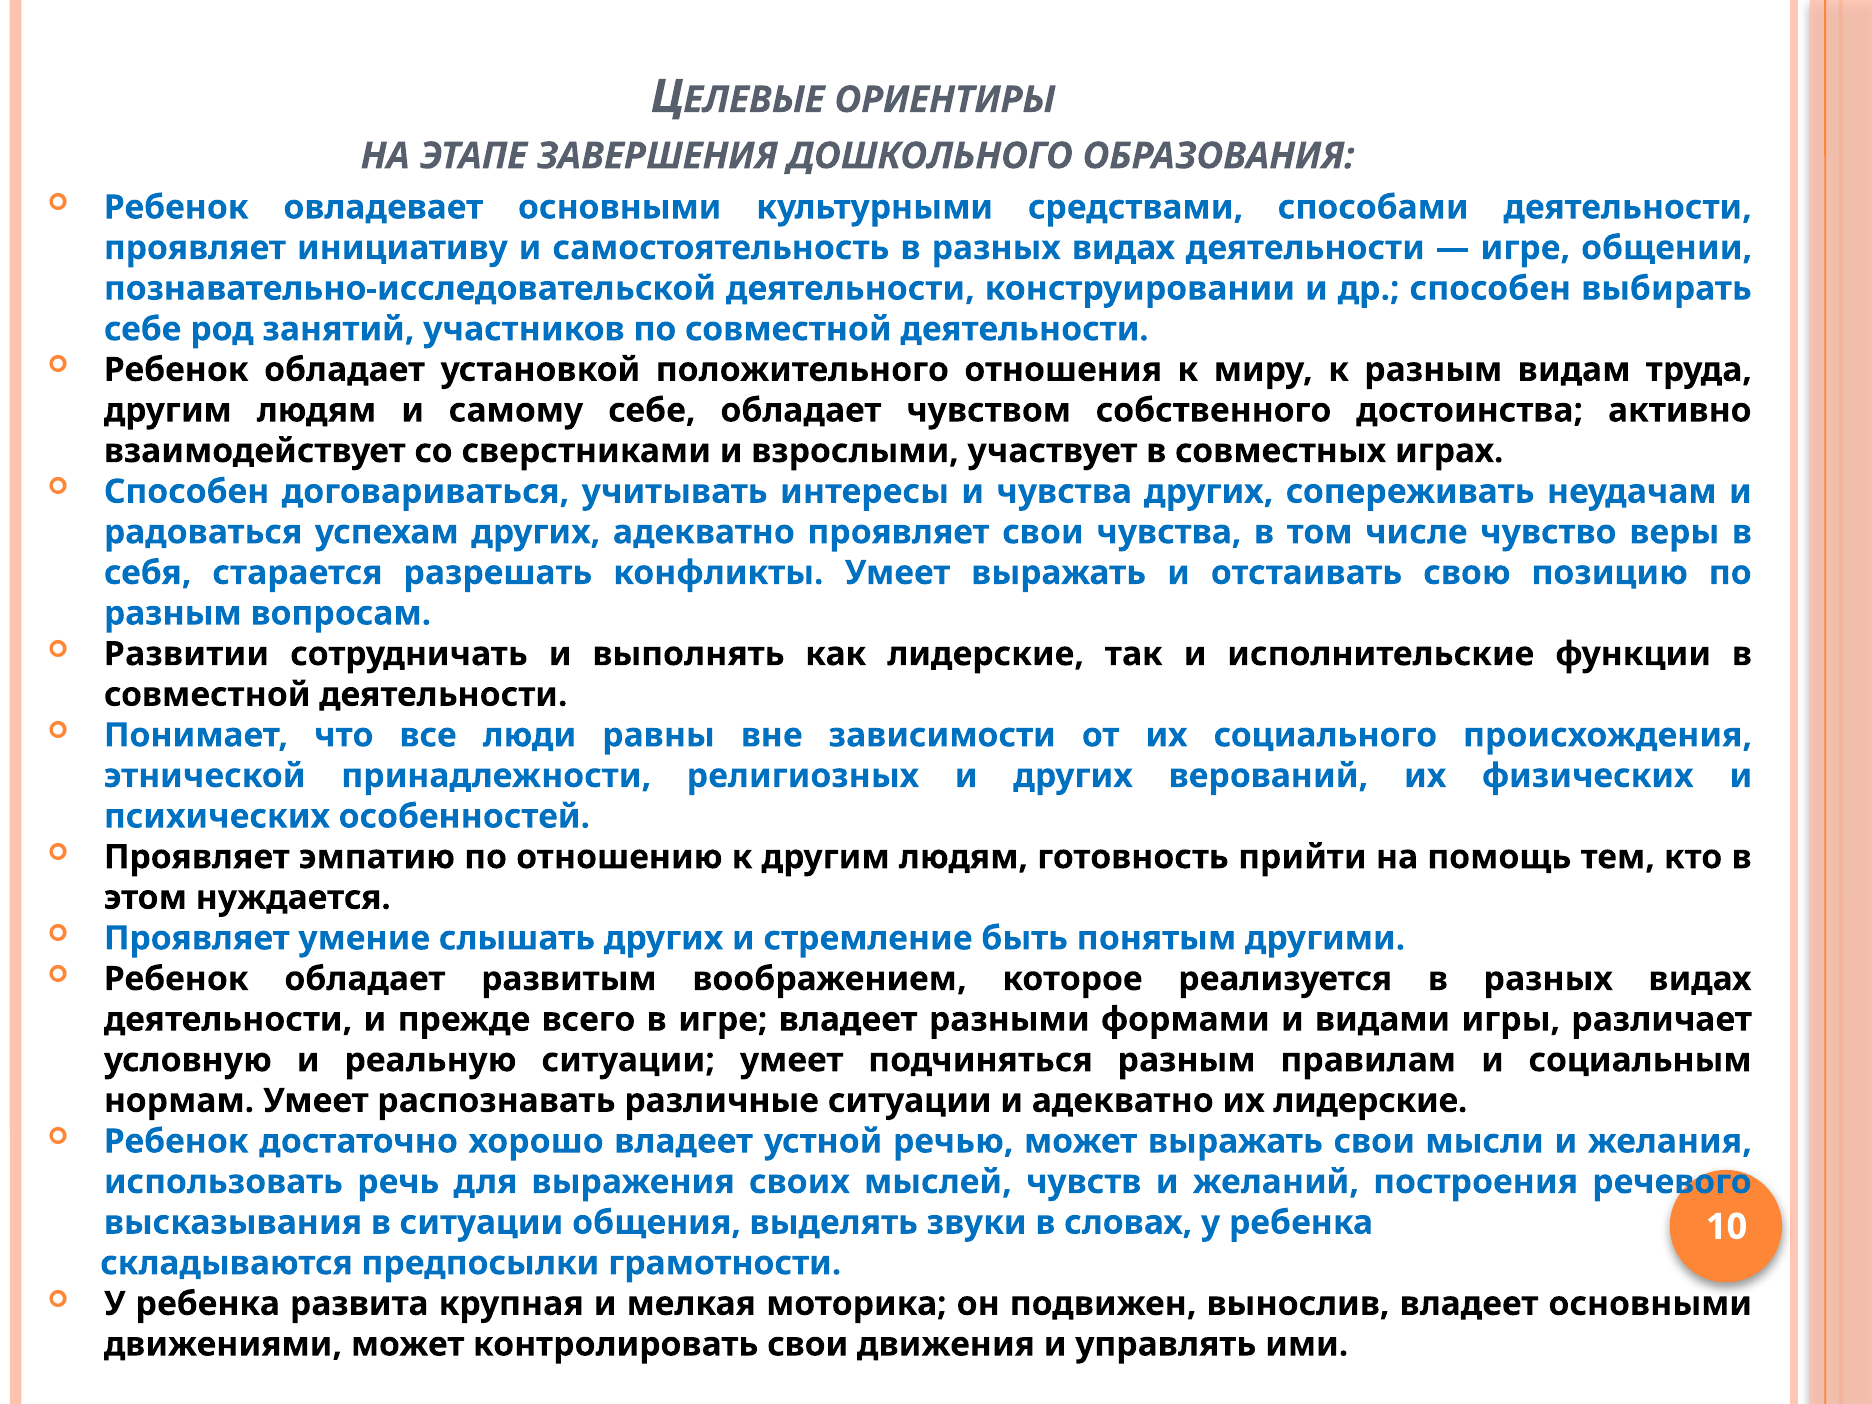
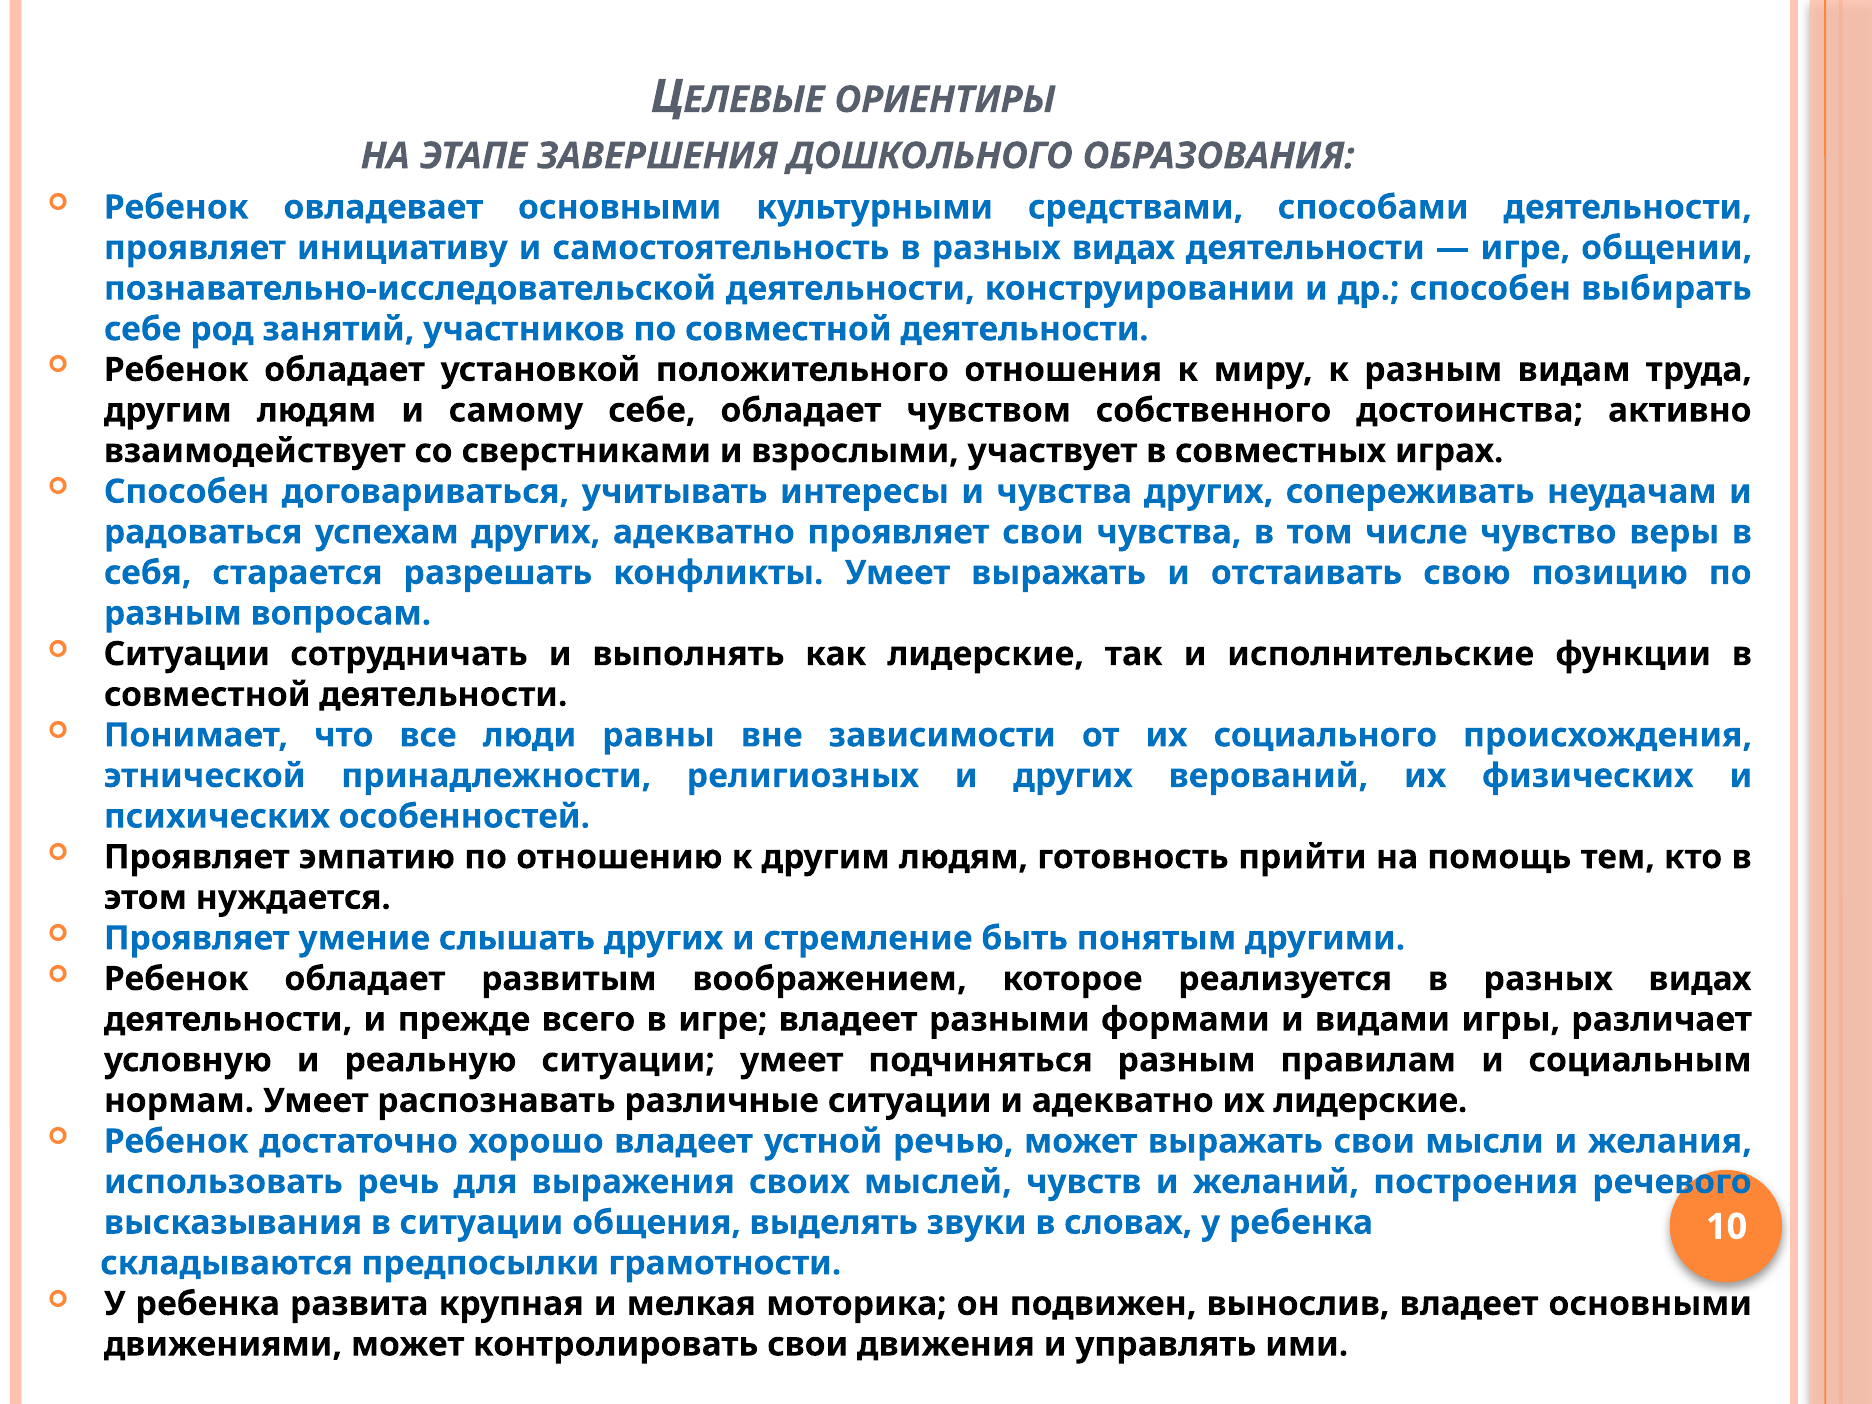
Развитии: Развитии -> Ситуации (187, 654)
